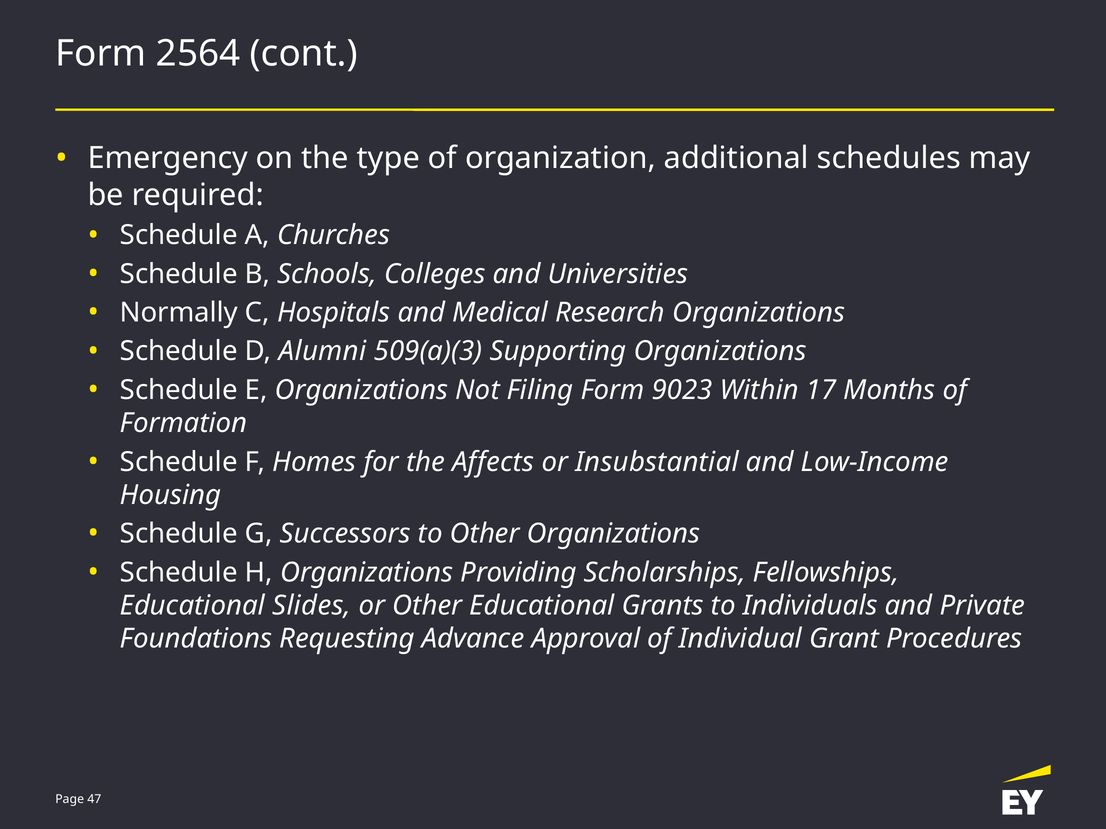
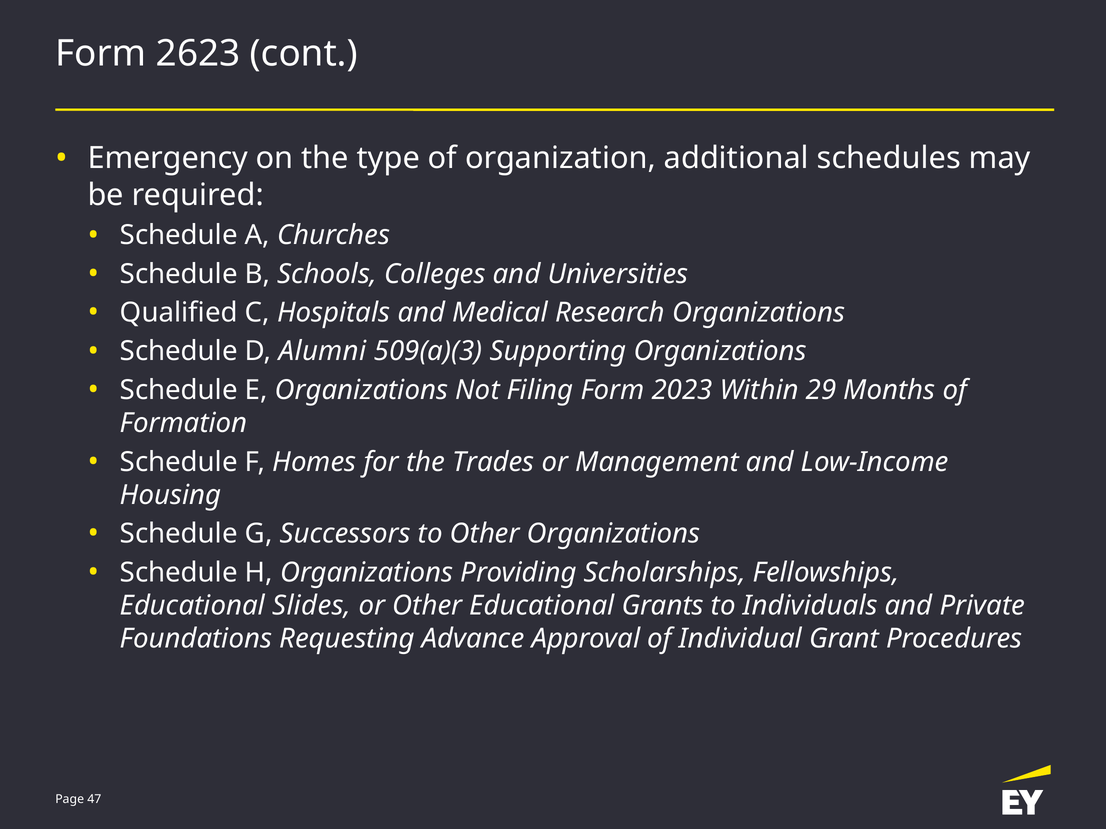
2564: 2564 -> 2623 (198, 53)
Normally: Normally -> Qualified (179, 313)
9023: 9023 -> 2023 (682, 390)
17: 17 -> 29 (821, 390)
Affects: Affects -> Trades (493, 462)
Insubstantial: Insubstantial -> Management (657, 462)
